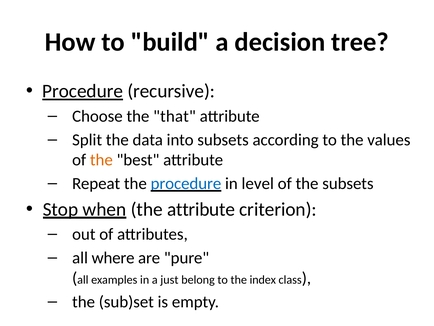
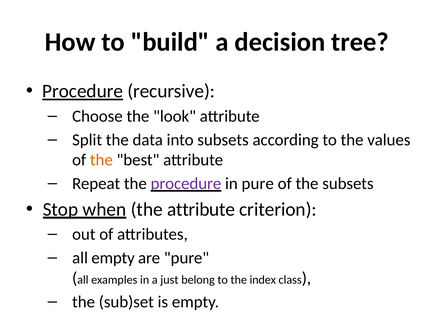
that: that -> look (175, 116)
procedure colour: blue -> purple (186, 183)
in level: level -> pure (258, 183)
all where: where -> empty (113, 258)
